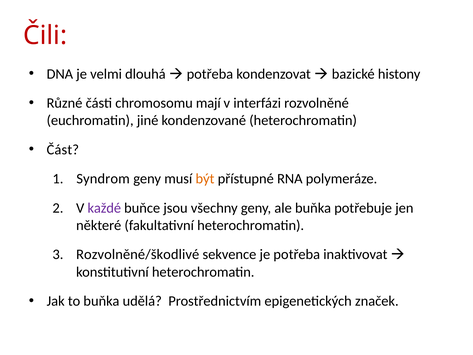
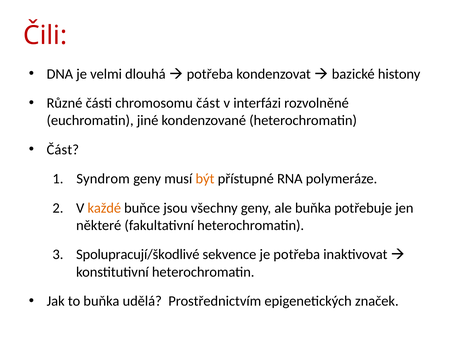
chromosomu mají: mají -> část (208, 103)
každé colour: purple -> orange (104, 208)
Rozvolněné/škodlivé: Rozvolněné/škodlivé -> Spolupracují/škodlivé (138, 254)
